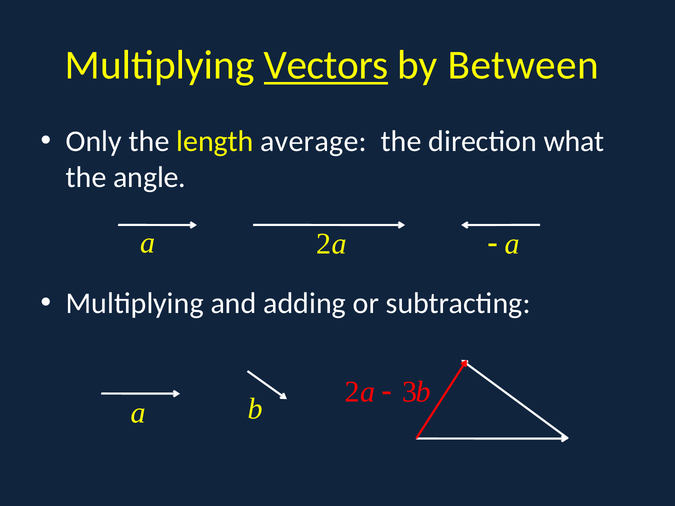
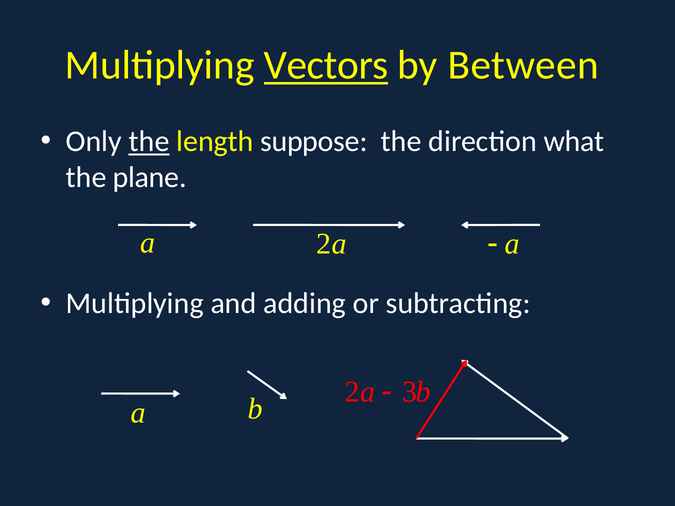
the underline: none -> present (149, 142)
average: average -> suppose (314, 142)
angle: angle -> plane (150, 178)
